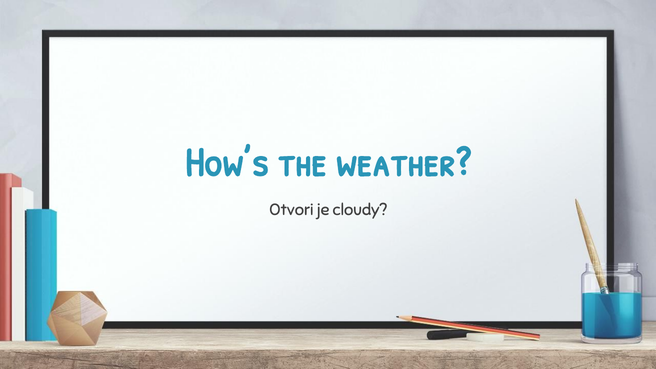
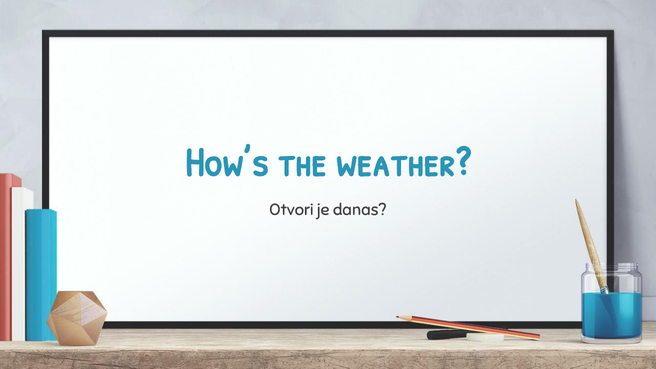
cloudy: cloudy -> danas (360, 210)
